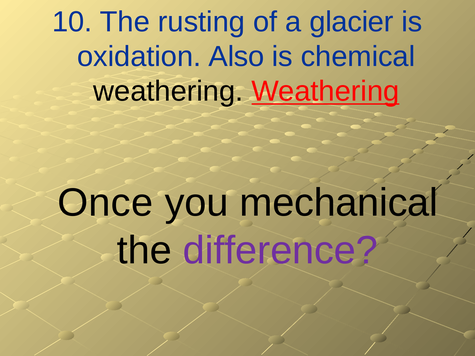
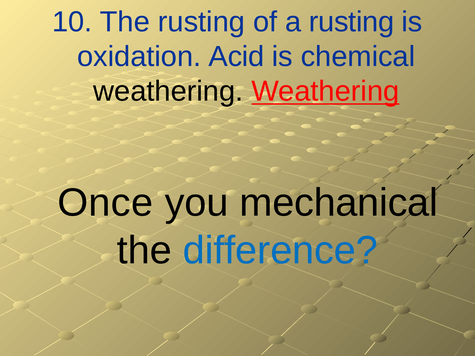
a glacier: glacier -> rusting (352, 22)
Also: Also -> Acid (236, 57)
difference colour: purple -> blue (280, 251)
